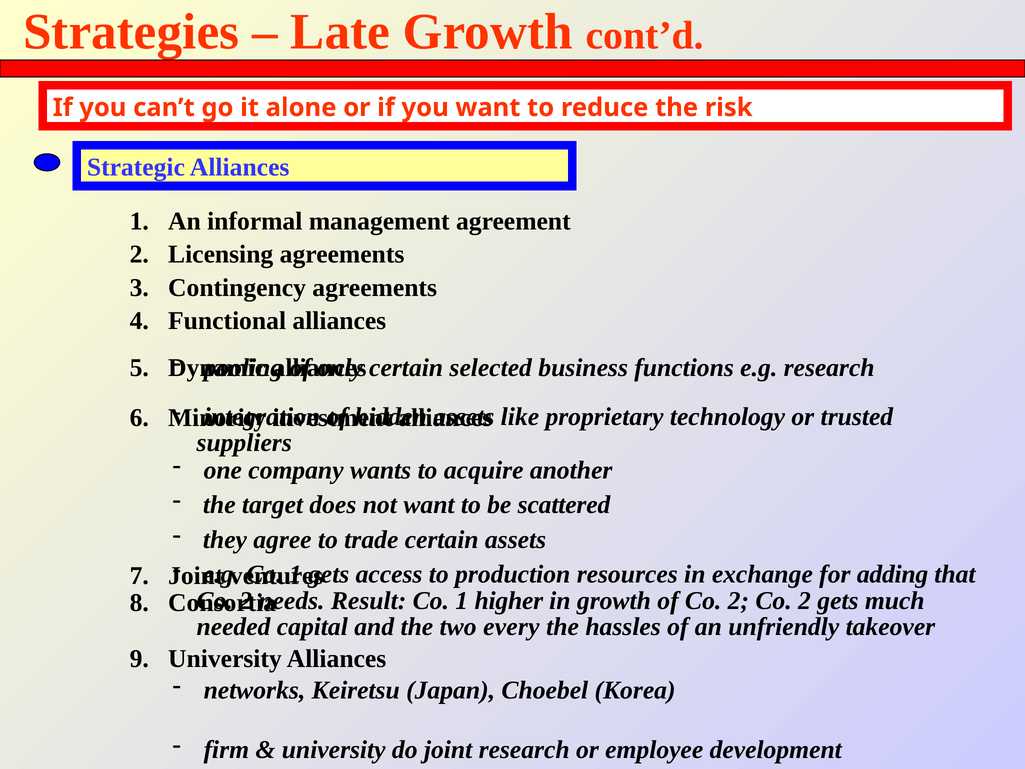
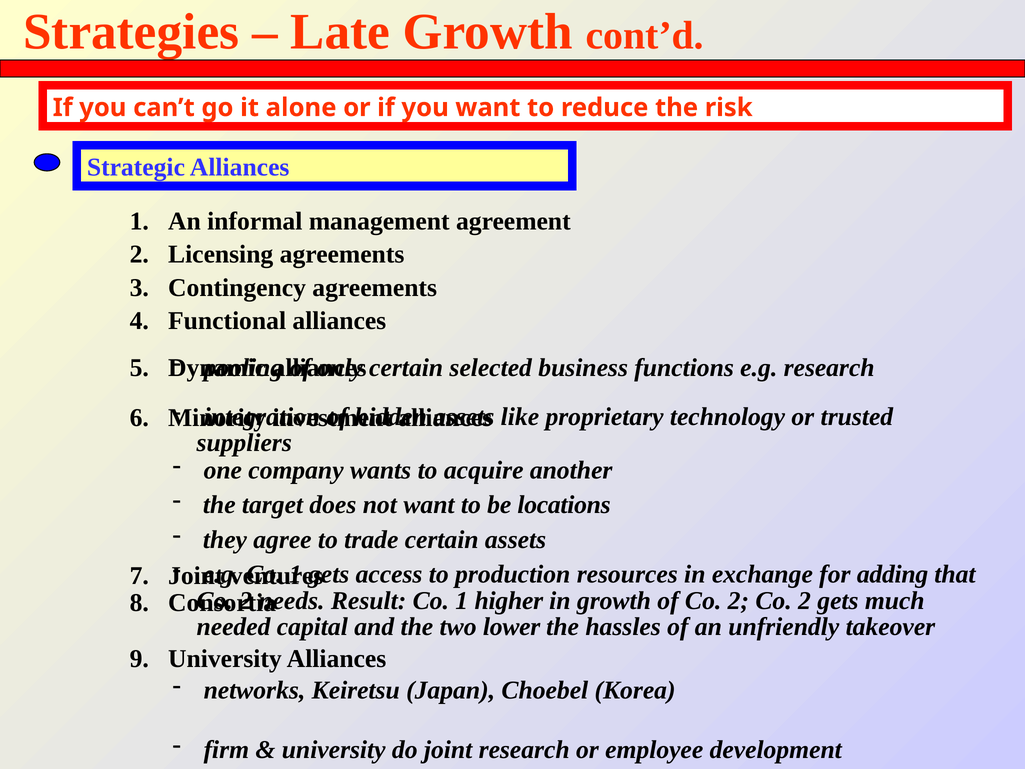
scattered: scattered -> locations (564, 505)
every: every -> lower (512, 627)
